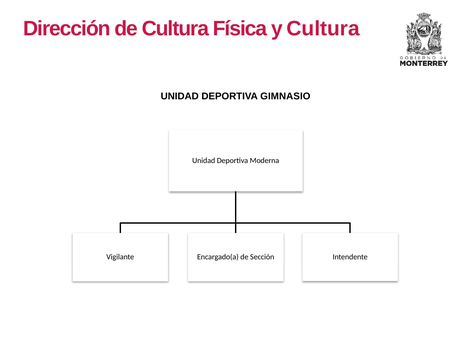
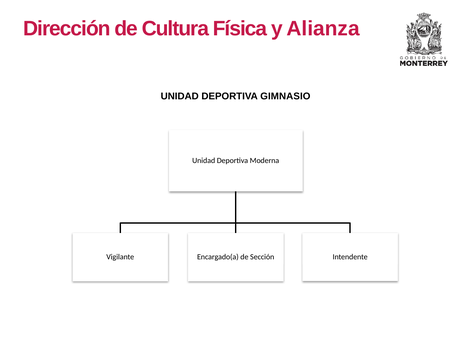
y Cultura: Cultura -> Alianza (323, 29)
